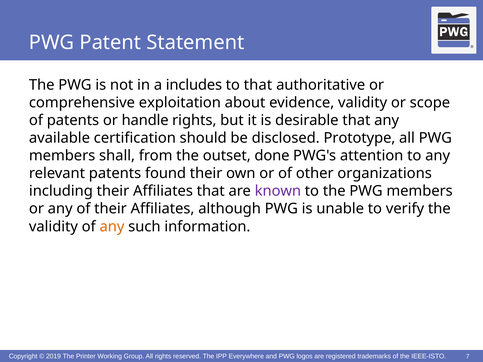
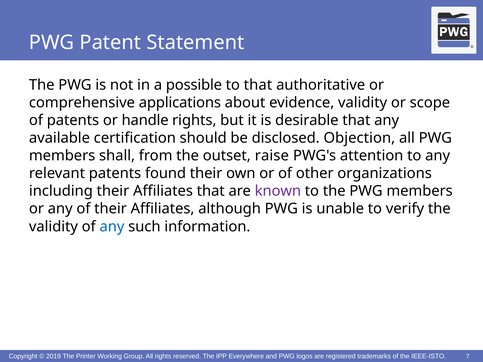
includes: includes -> possible (194, 85)
exploitation: exploitation -> applications (180, 103)
Prototype: Prototype -> Objection (359, 138)
done: done -> raise (272, 156)
any colour: orange -> blue (112, 227)
